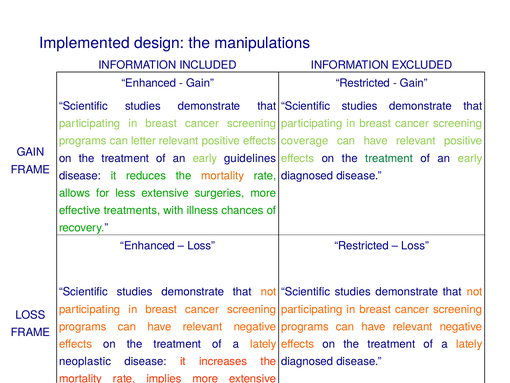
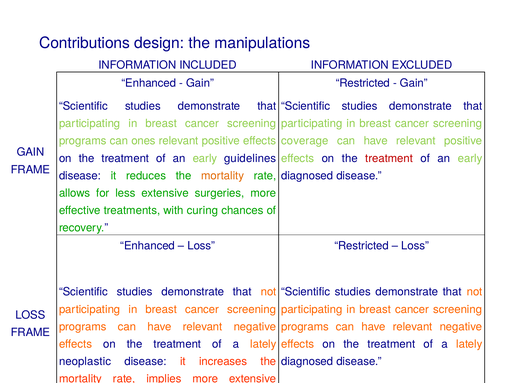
Implemented: Implemented -> Contributions (85, 43)
letter: letter -> ones (144, 141)
treatment colour: green -> red (389, 158)
illness: illness -> curing (202, 210)
